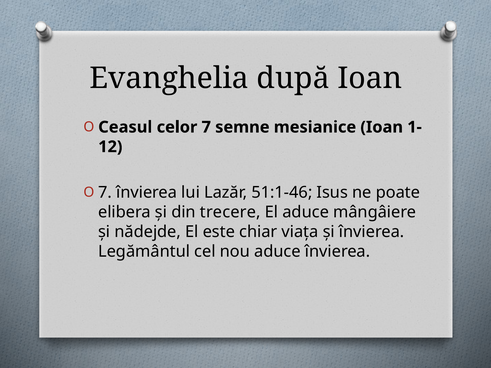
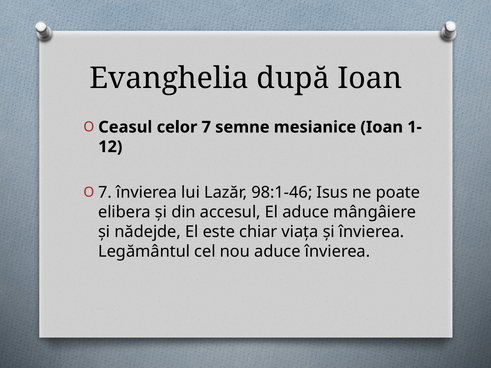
51:1-46: 51:1-46 -> 98:1-46 (282, 193)
trecere: trecere -> accesul (230, 212)
